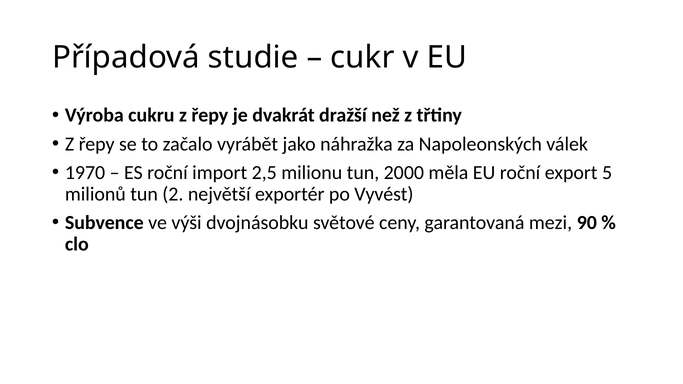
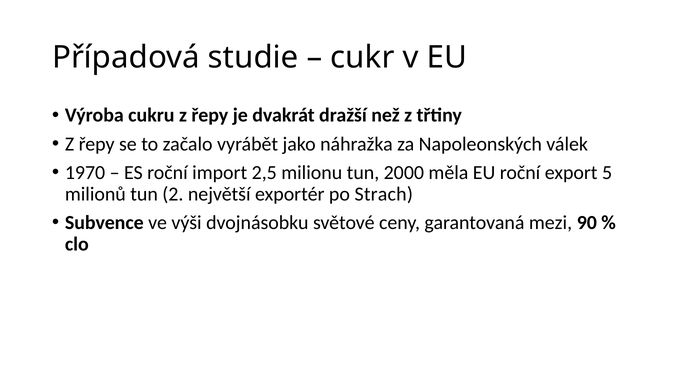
Vyvést: Vyvést -> Strach (384, 194)
